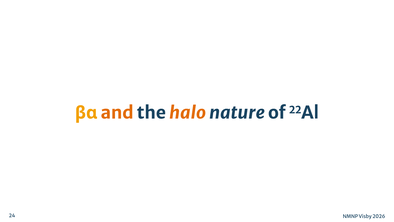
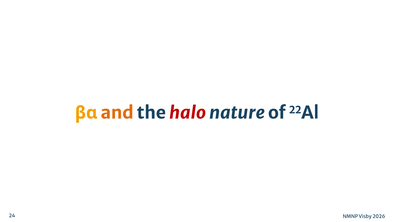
halo colour: orange -> red (188, 113)
